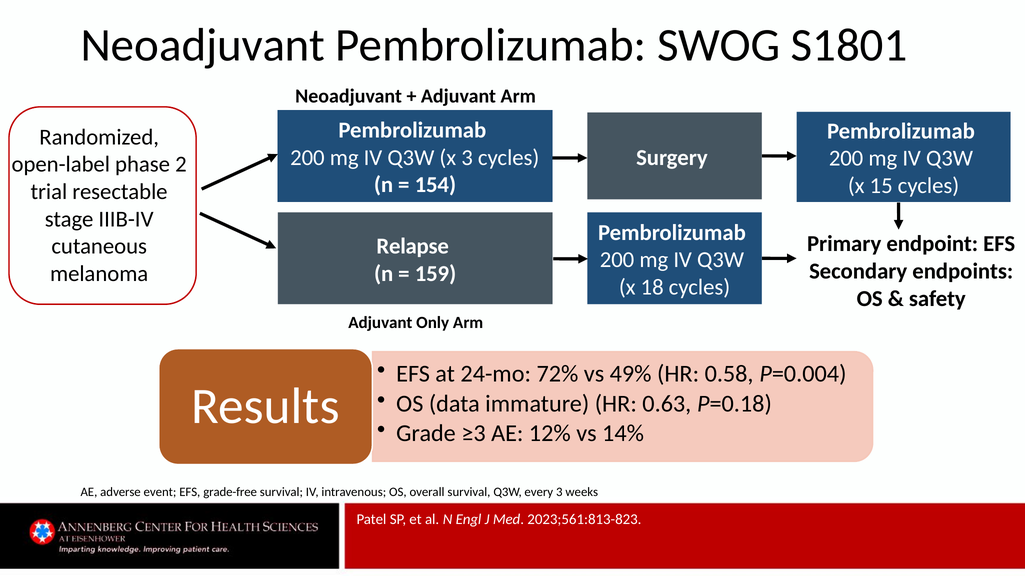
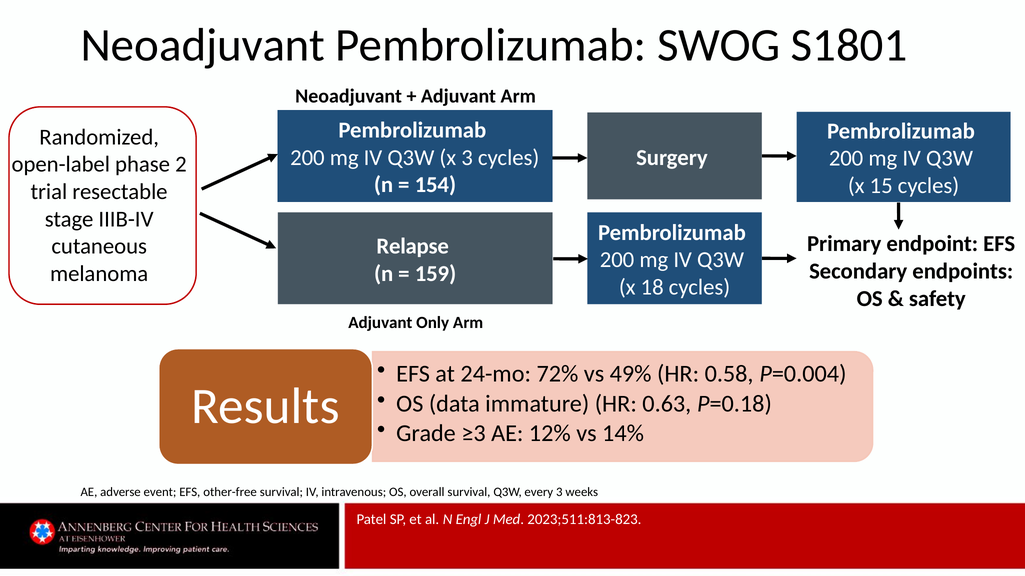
grade-free: grade-free -> other-free (230, 493)
2023;561:813-823: 2023;561:813-823 -> 2023;511:813-823 (584, 520)
